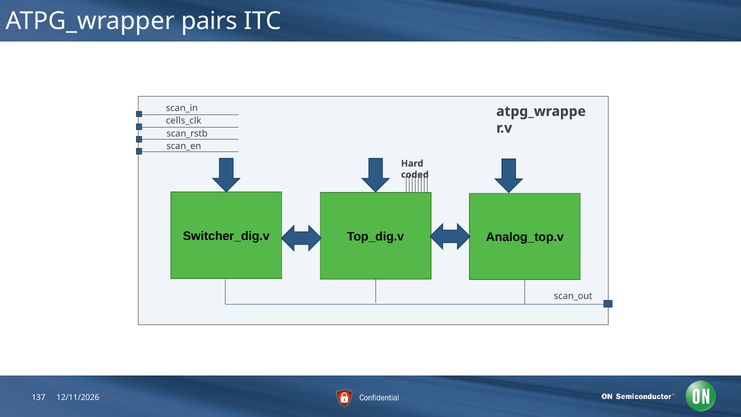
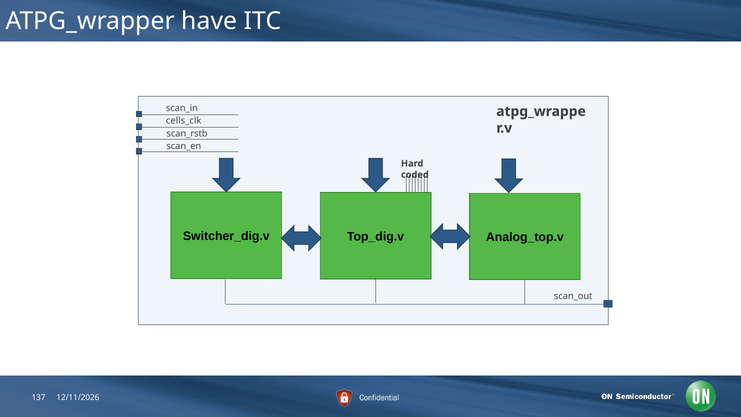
pairs: pairs -> have (209, 21)
